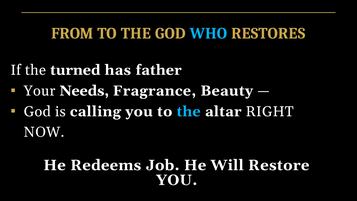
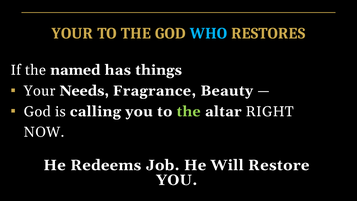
FROM: FROM -> YOUR (72, 33)
turned: turned -> named (75, 70)
father: father -> things (159, 70)
the colour: light blue -> light green (189, 111)
